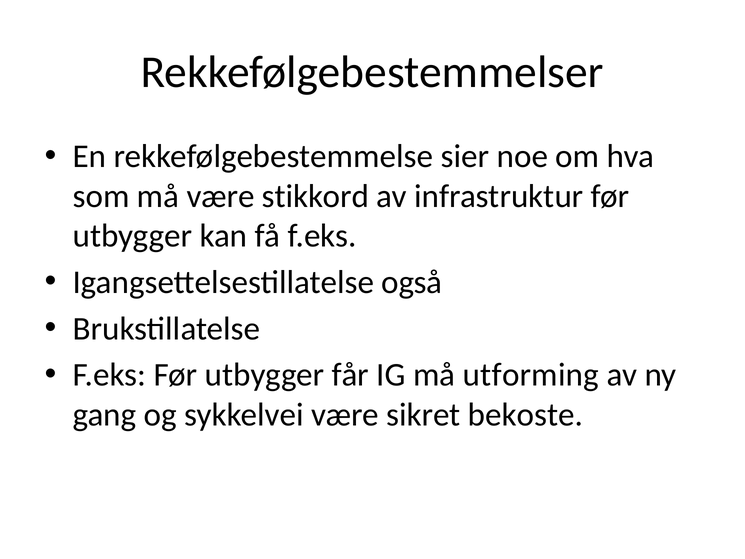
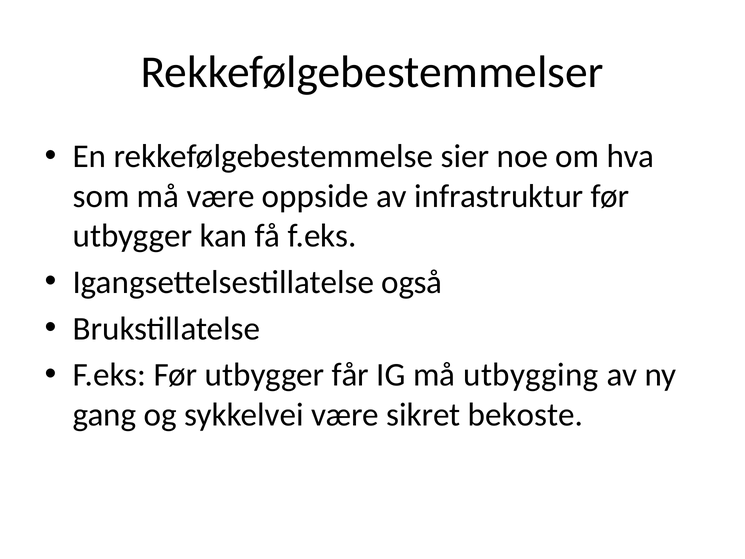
stikkord: stikkord -> oppside (315, 196)
utforming: utforming -> utbygging (531, 375)
